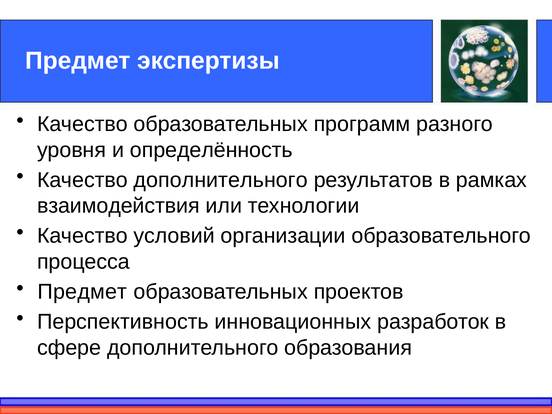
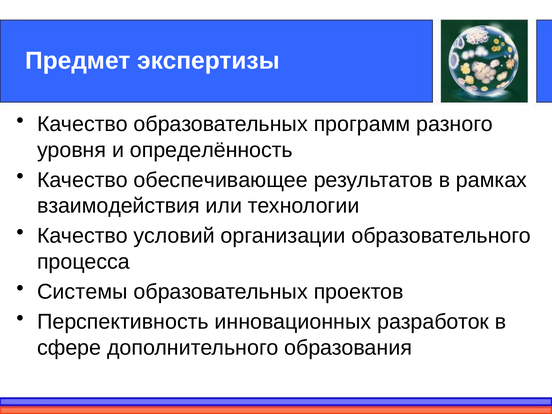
Качество дополнительного: дополнительного -> обеспечивающее (221, 180)
Предмет: Предмет -> Системы (82, 292)
